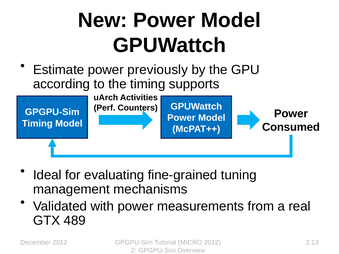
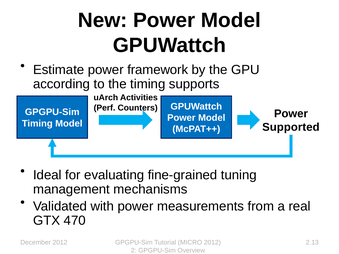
previously: previously -> framework (158, 70)
Consumed: Consumed -> Supported (291, 127)
489: 489 -> 470 (75, 221)
